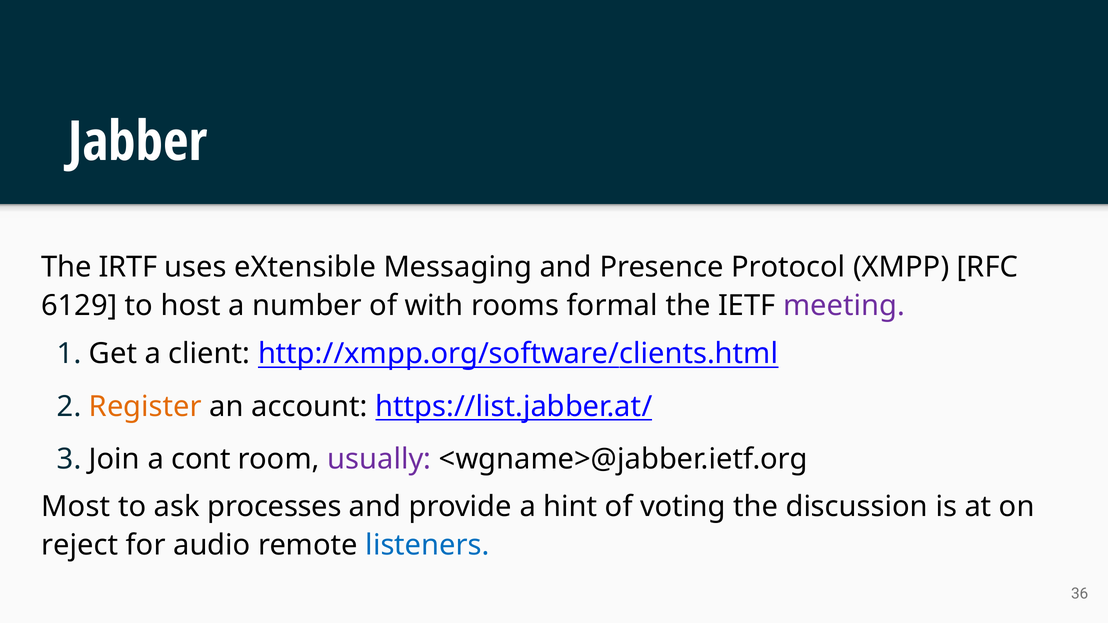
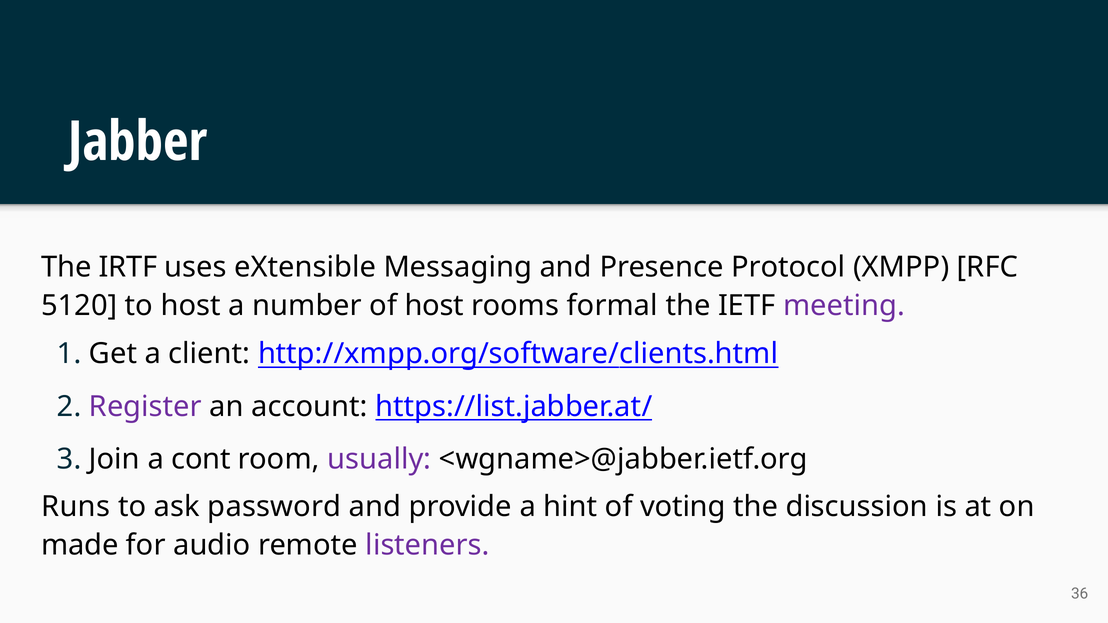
6129: 6129 -> 5120 (79, 306)
of with: with -> host (434, 306)
Register colour: orange -> purple (145, 407)
Most: Most -> Runs (76, 507)
processes: processes -> password (274, 507)
reject: reject -> made (80, 545)
listeners colour: blue -> purple (428, 545)
